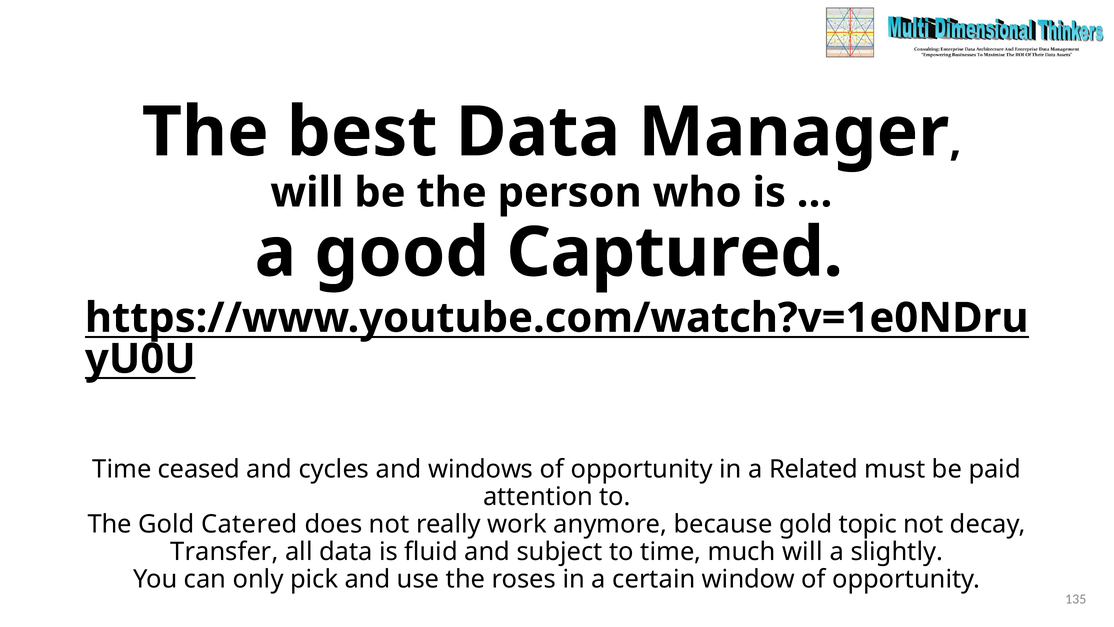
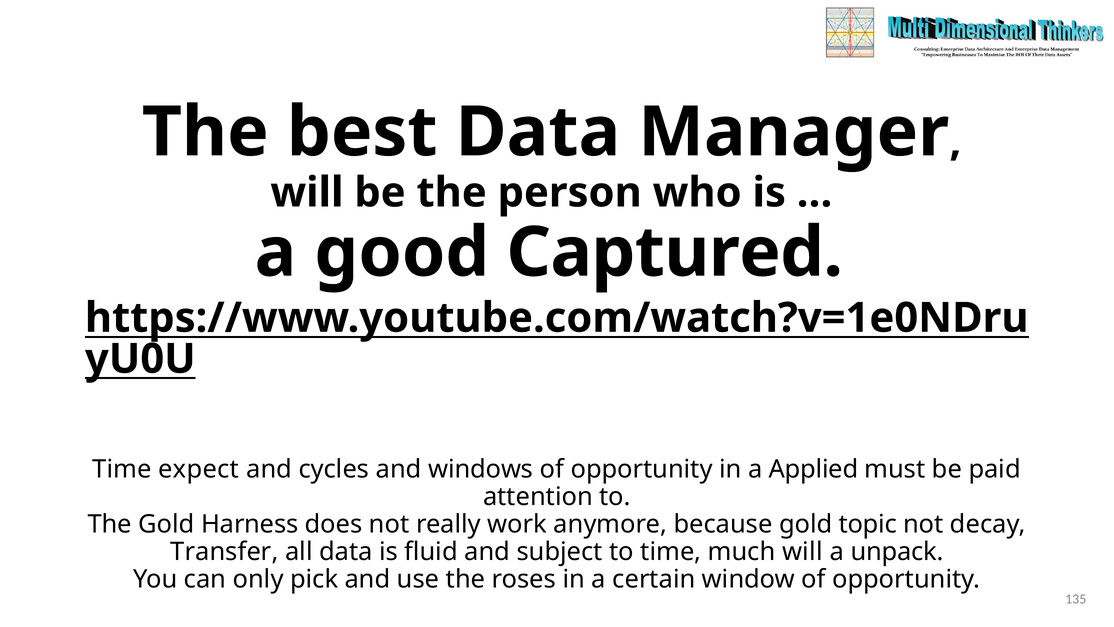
ceased: ceased -> expect (199, 469)
Related: Related -> Applied (814, 469)
Catered: Catered -> Harness (250, 524)
slightly: slightly -> unpack (897, 552)
